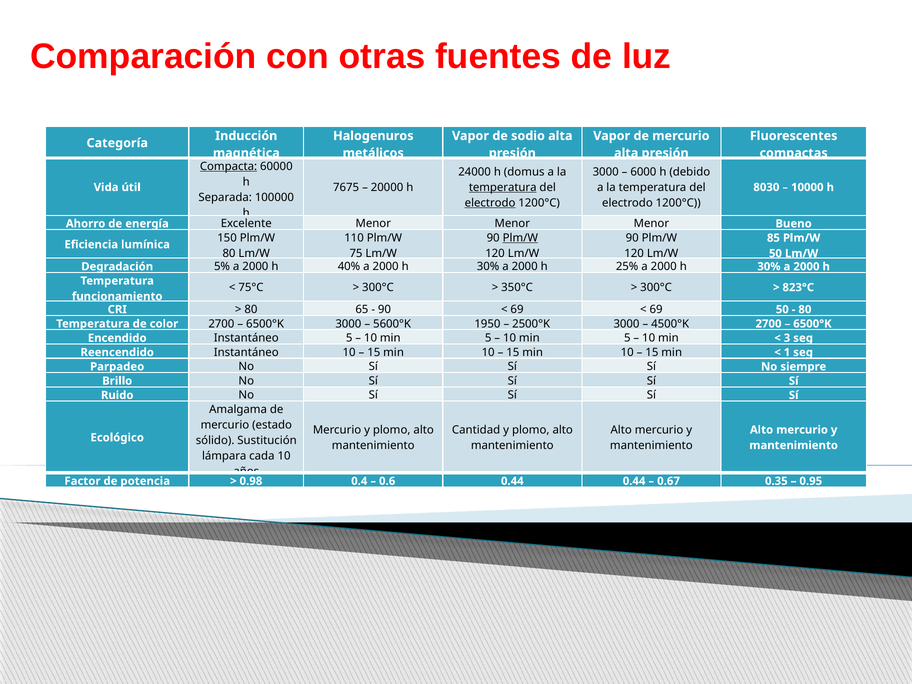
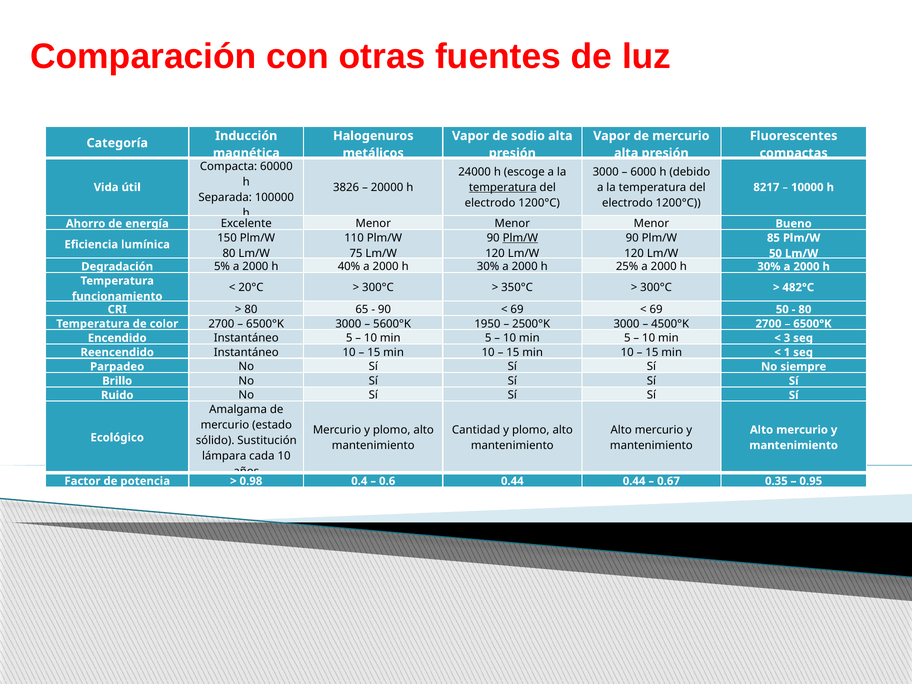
Compacta underline: present -> none (229, 166)
domus: domus -> escoge (524, 172)
7675: 7675 -> 3826 (346, 187)
8030: 8030 -> 8217 (766, 187)
electrodo underline: present -> none (490, 203)
75°C: 75°C -> 20°C (251, 287)
823°C: 823°C -> 482°C (798, 287)
